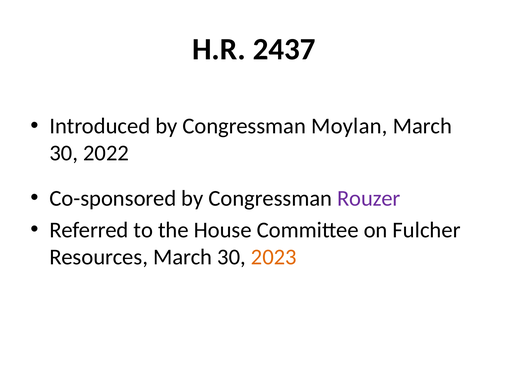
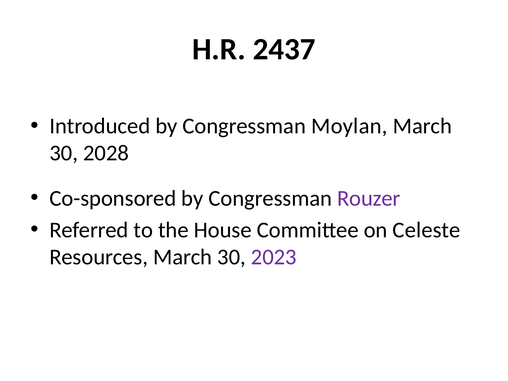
2022: 2022 -> 2028 (106, 153)
Fulcher: Fulcher -> Celeste (427, 230)
2023 colour: orange -> purple (274, 257)
